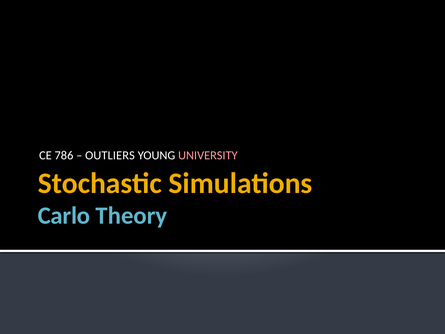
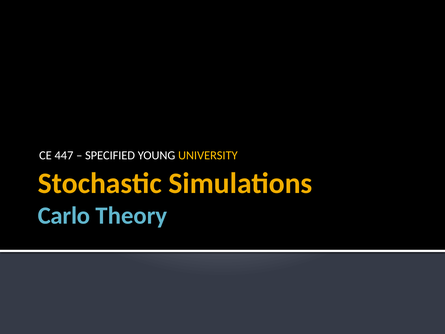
786: 786 -> 447 (64, 155)
OUTLIERS: OUTLIERS -> SPECIFIED (110, 155)
UNIVERSITY colour: pink -> yellow (208, 155)
